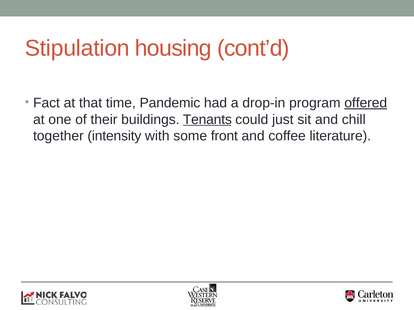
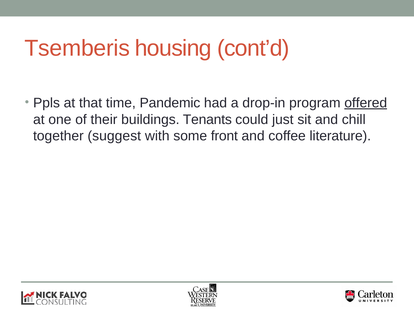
Stipulation: Stipulation -> Tsemberis (77, 48)
Fact: Fact -> Ppls (47, 103)
Tenants underline: present -> none (207, 120)
intensity: intensity -> suggest (114, 136)
